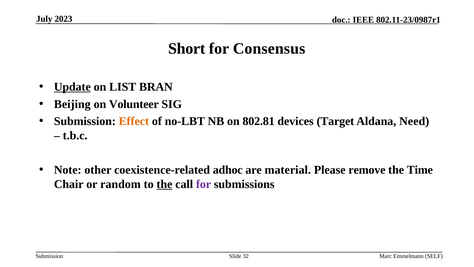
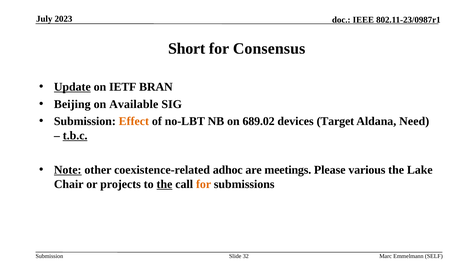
LIST: LIST -> IETF (123, 87)
Volunteer: Volunteer -> Available (134, 104)
802.81: 802.81 -> 689.02 (259, 121)
t.b.c underline: none -> present (75, 135)
Note underline: none -> present (68, 170)
material: material -> meetings (288, 170)
remove: remove -> various (367, 170)
Time: Time -> Lake (420, 170)
random: random -> projects (121, 184)
for colour: purple -> orange (204, 184)
